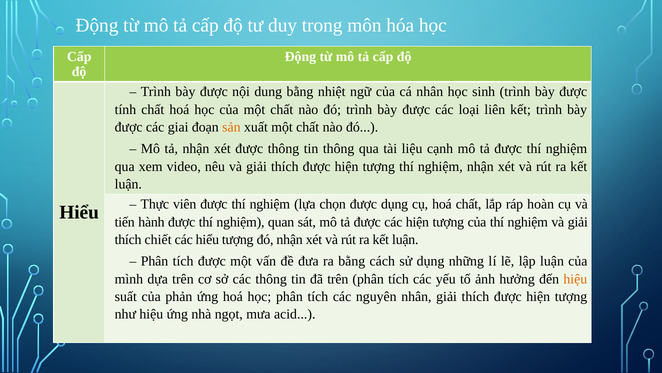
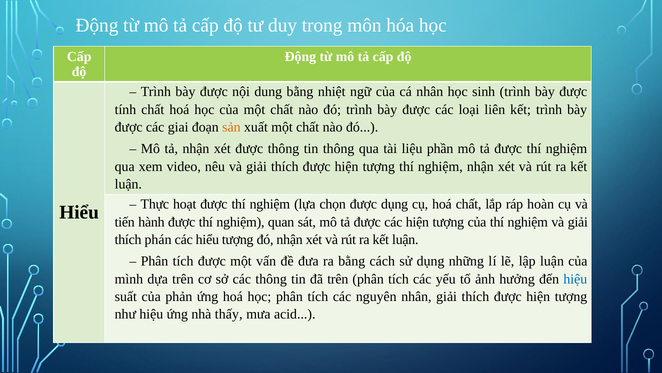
cạnh: cạnh -> phần (440, 149)
viên: viên -> hoạt (185, 204)
chiết: chiết -> phán (158, 239)
hiệu colour: orange -> blue (575, 279)
ngọt: ngọt -> thấy (229, 314)
